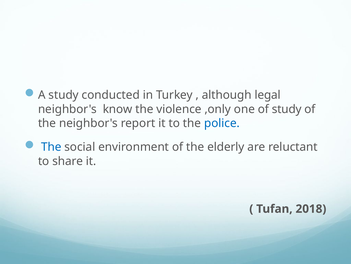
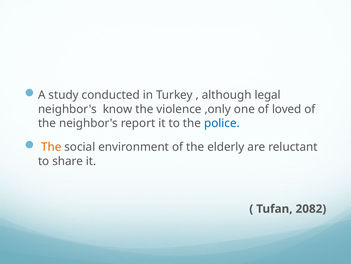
of study: study -> loved (287, 109)
The colour: blue -> orange (51, 147)
2018: 2018 -> 2082 (311, 208)
